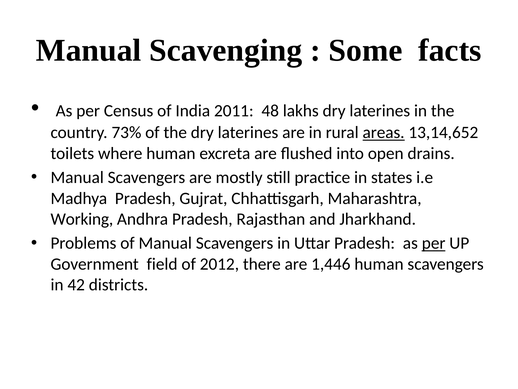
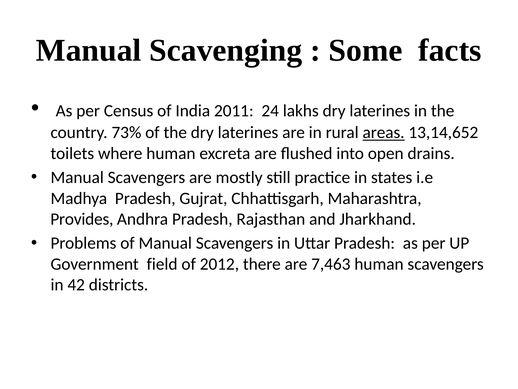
48: 48 -> 24 (270, 111)
Working: Working -> Provides (82, 219)
per underline: present -> none (434, 243)
1,446: 1,446 -> 7,463 (331, 264)
